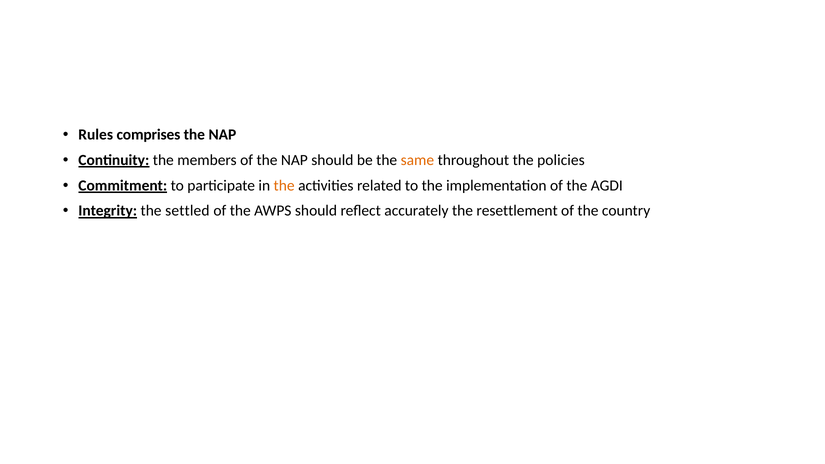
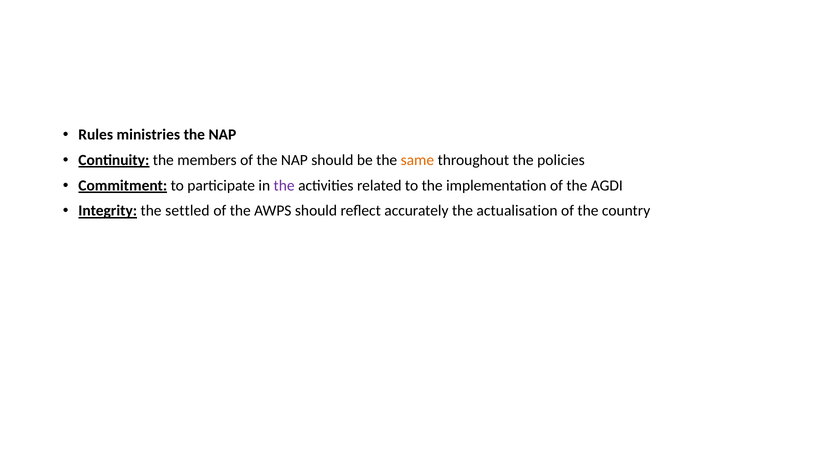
comprises: comprises -> ministries (148, 135)
the colour: orange -> purple (284, 186)
resettlement: resettlement -> actualisation (517, 211)
